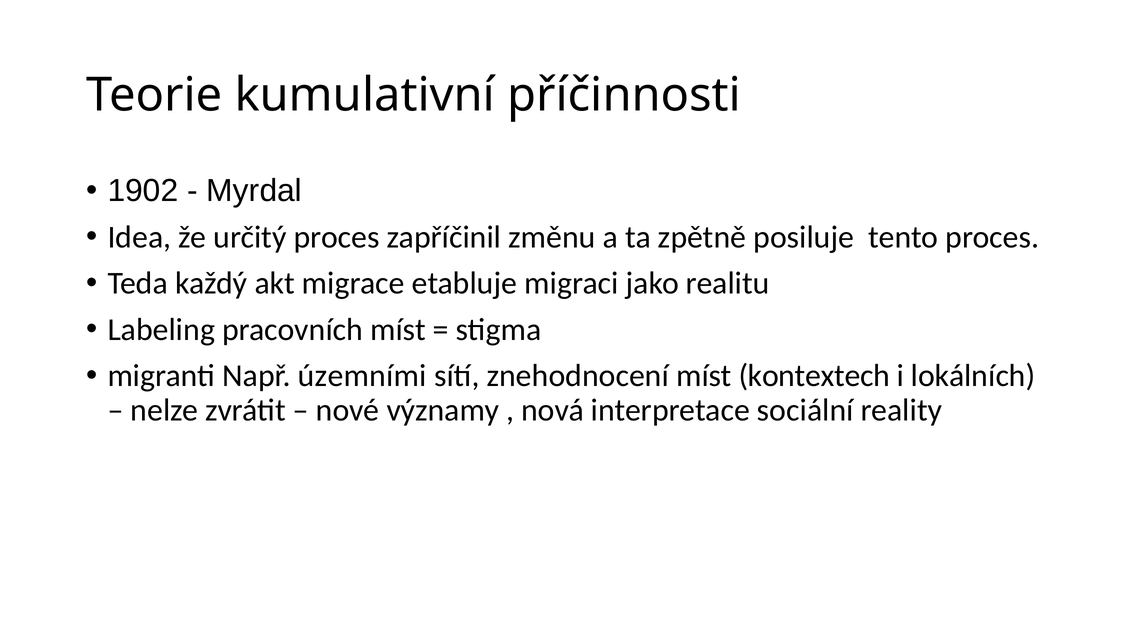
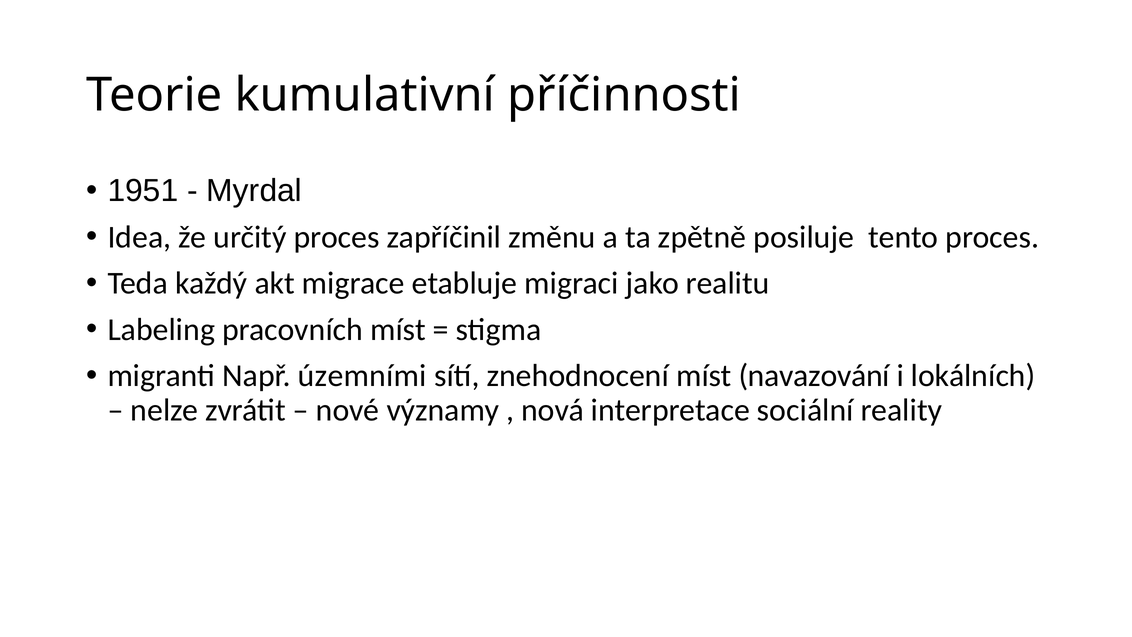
1902: 1902 -> 1951 (143, 191)
kontextech: kontextech -> navazování (814, 376)
